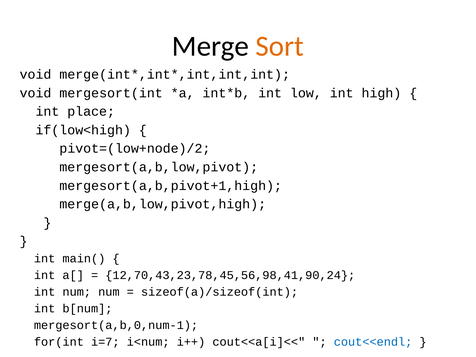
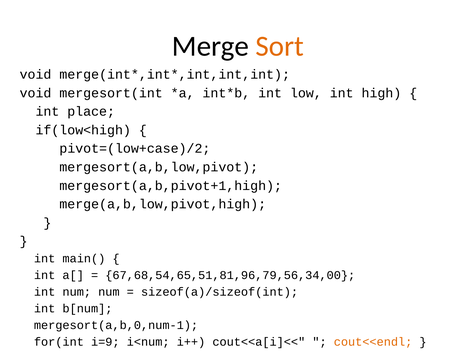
pivot=(low+node)/2: pivot=(low+node)/2 -> pivot=(low+case)/2 (135, 149)
12,70,43,23,78,45,56,98,41,90,24: 12,70,43,23,78,45,56,98,41,90,24 -> 67,68,54,65,51,81,96,79,56,34,00 (230, 275)
i=7: i=7 -> i=9 (105, 342)
cout<<endl colour: blue -> orange (373, 342)
